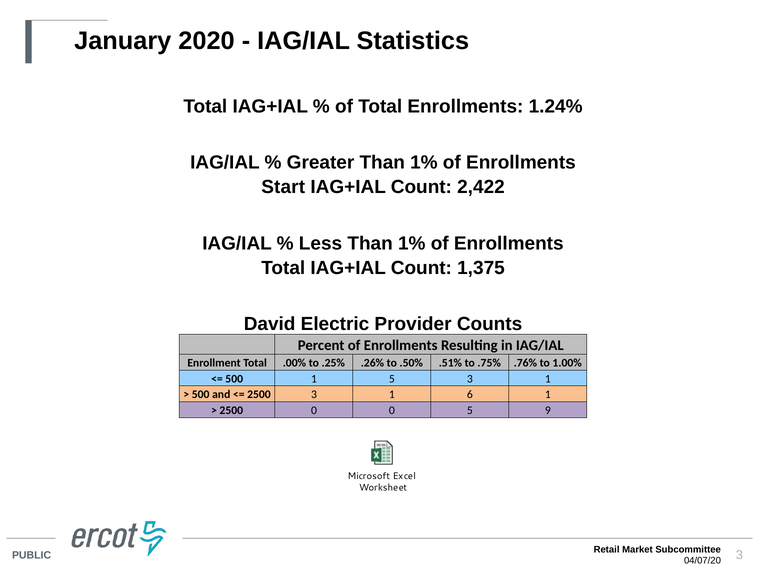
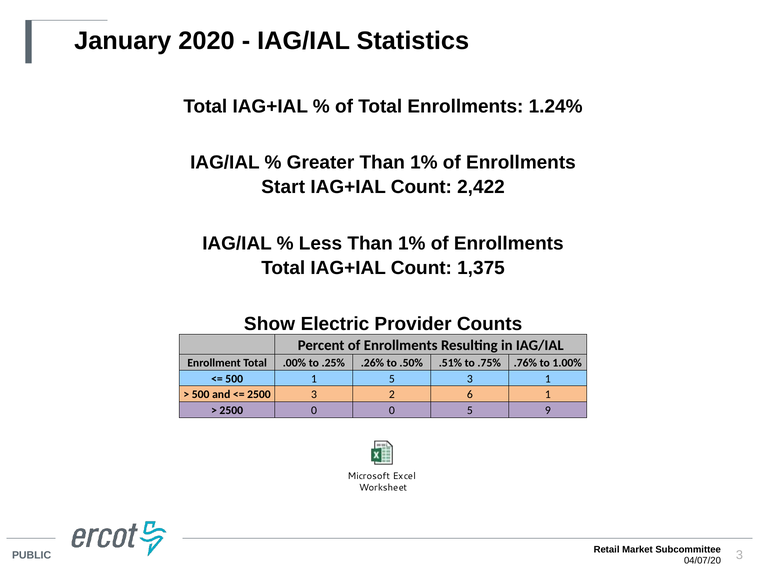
David: David -> Show (269, 324)
2500 3 1: 1 -> 2 (392, 395)
